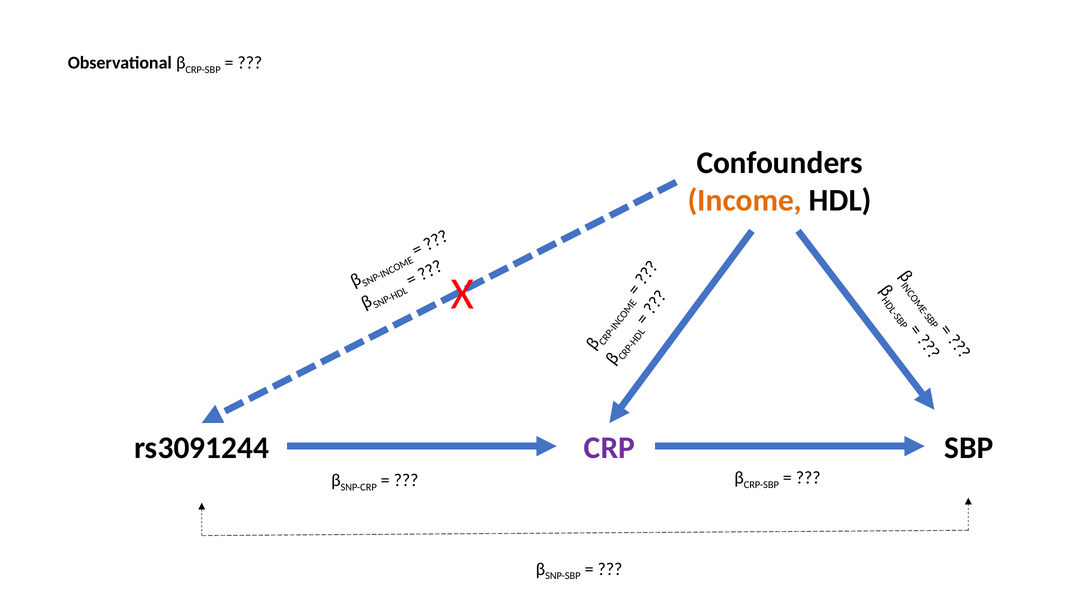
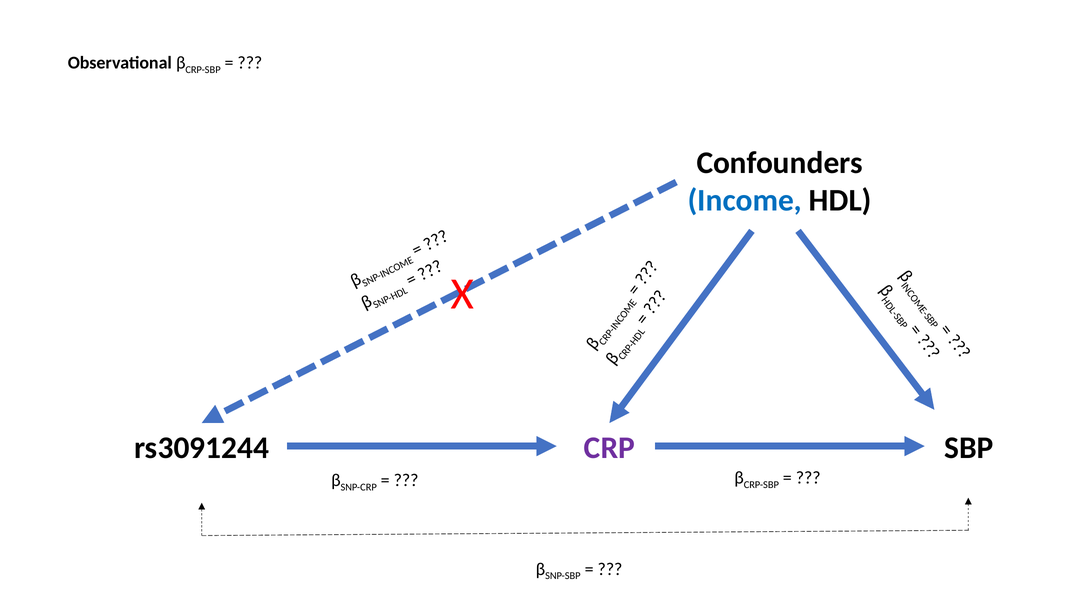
Income colour: orange -> blue (745, 201)
